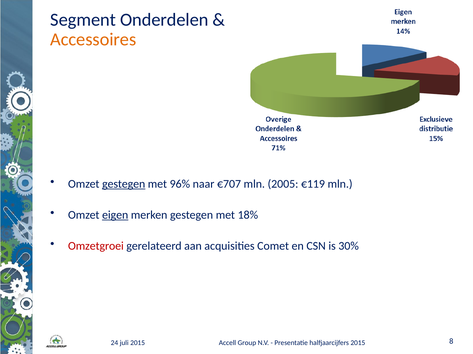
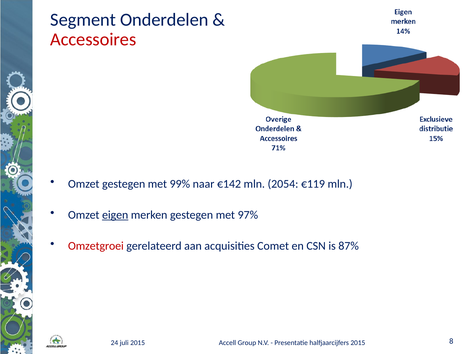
Accessoires colour: orange -> red (93, 39)
gestegen underline: present -> none (124, 184)
96%: 96% -> 99% (180, 184)
€707: €707 -> €142 (229, 184)
2005: 2005 -> 2054 (283, 184)
18%: 18% -> 97% (248, 215)
30%: 30% -> 87% (349, 246)
